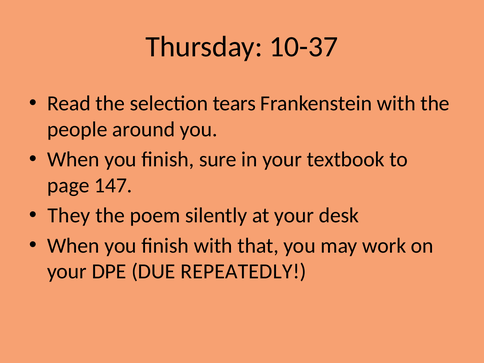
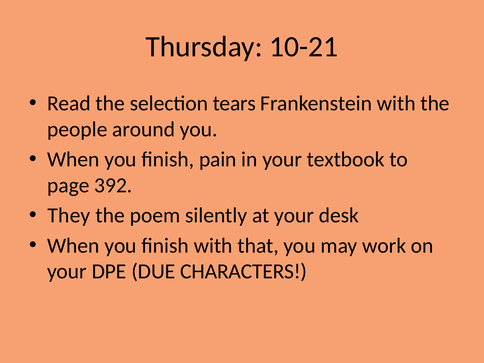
10-37: 10-37 -> 10-21 (304, 47)
sure: sure -> pain (218, 159)
147: 147 -> 392 (113, 185)
REPEATEDLY: REPEATEDLY -> CHARACTERS (244, 271)
